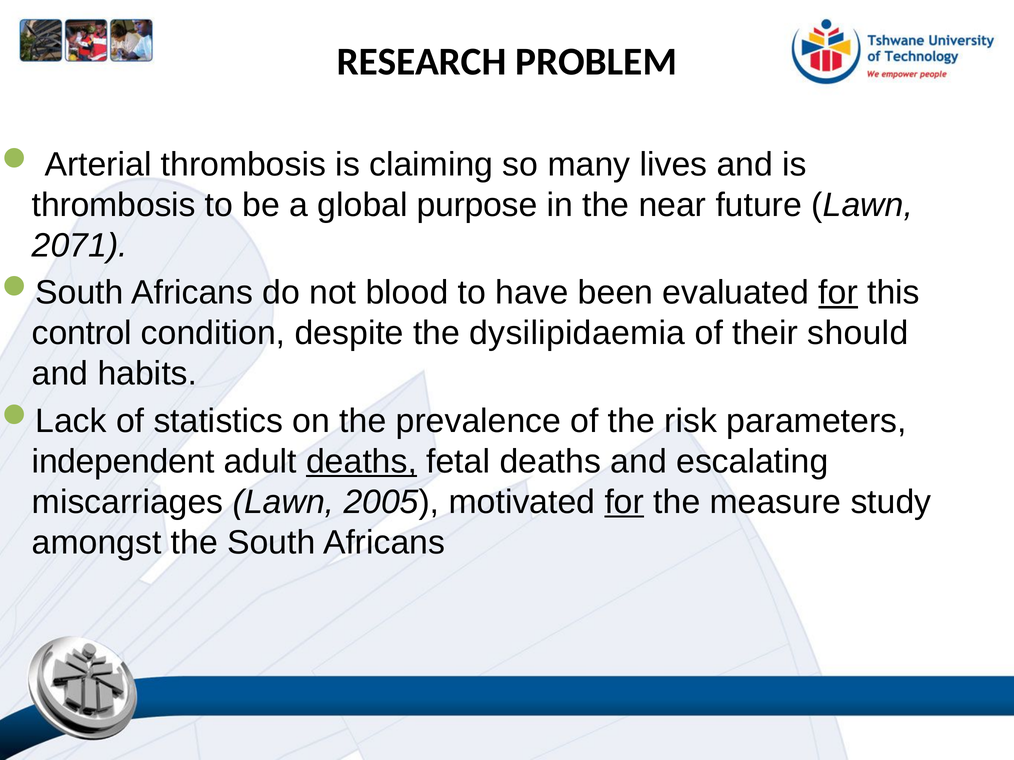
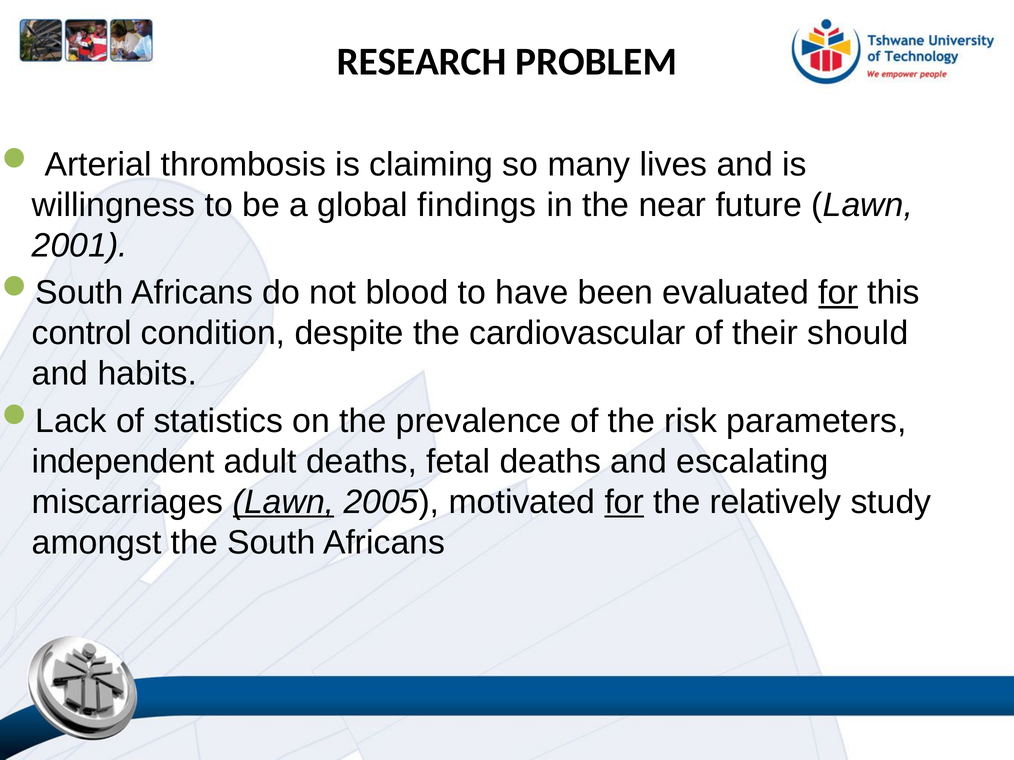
thrombosis: thrombosis -> willingness (114, 205)
purpose: purpose -> findings (477, 205)
2071: 2071 -> 2001 (80, 246)
dysilipidaemia: dysilipidaemia -> cardiovascular (577, 333)
deaths underline: present -> none (362, 462)
Lawn underline: none -> present (284, 502)
measure: measure -> relatively (775, 502)
